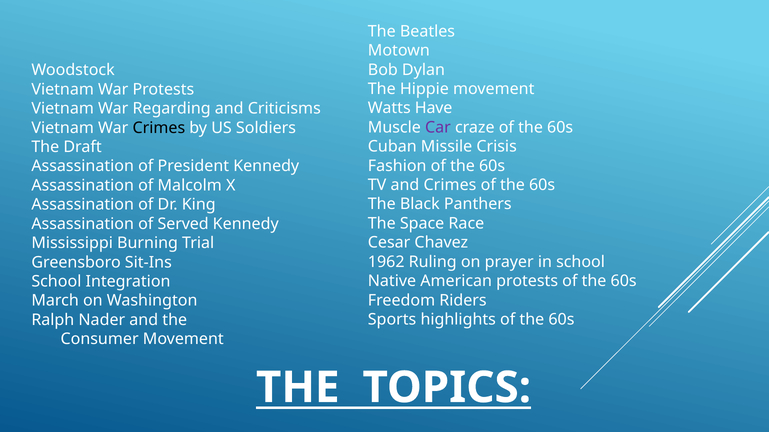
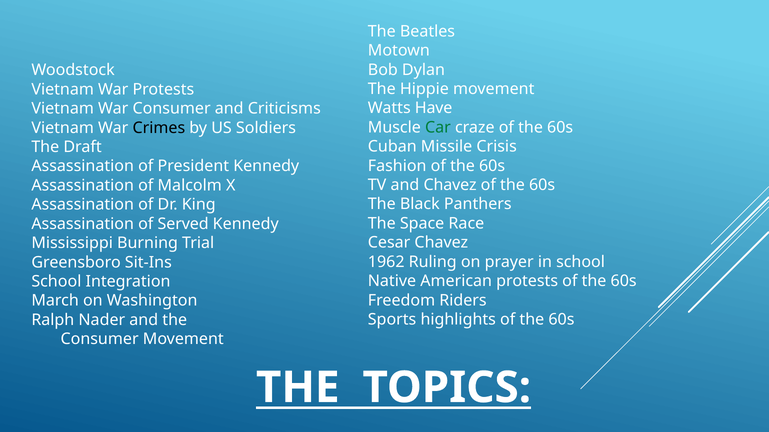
War Regarding: Regarding -> Consumer (172, 109)
Car colour: purple -> green (438, 128)
and Crimes: Crimes -> Chavez (450, 185)
